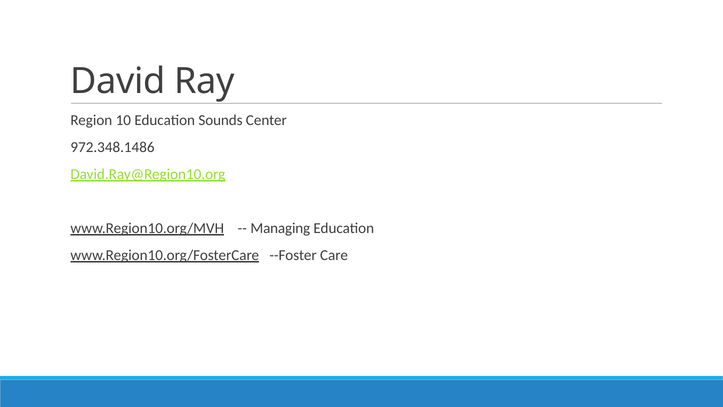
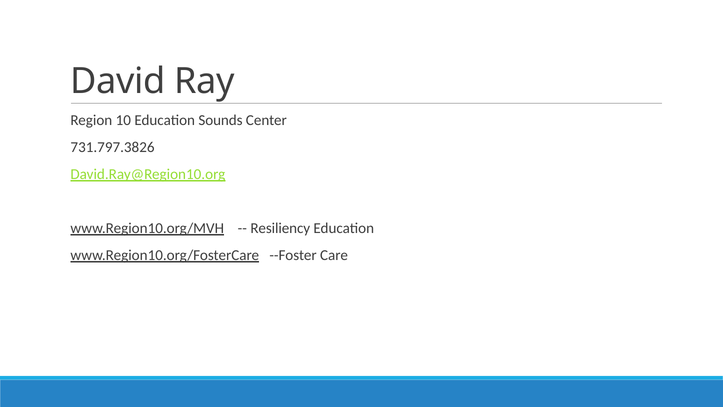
972.348.1486: 972.348.1486 -> 731.797.3826 (113, 147)
Managing: Managing -> Resiliency (280, 228)
